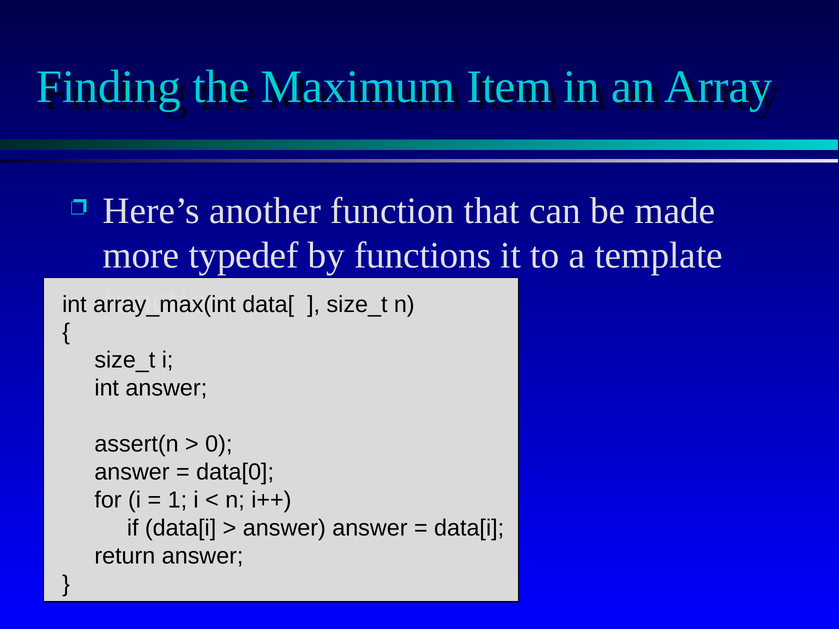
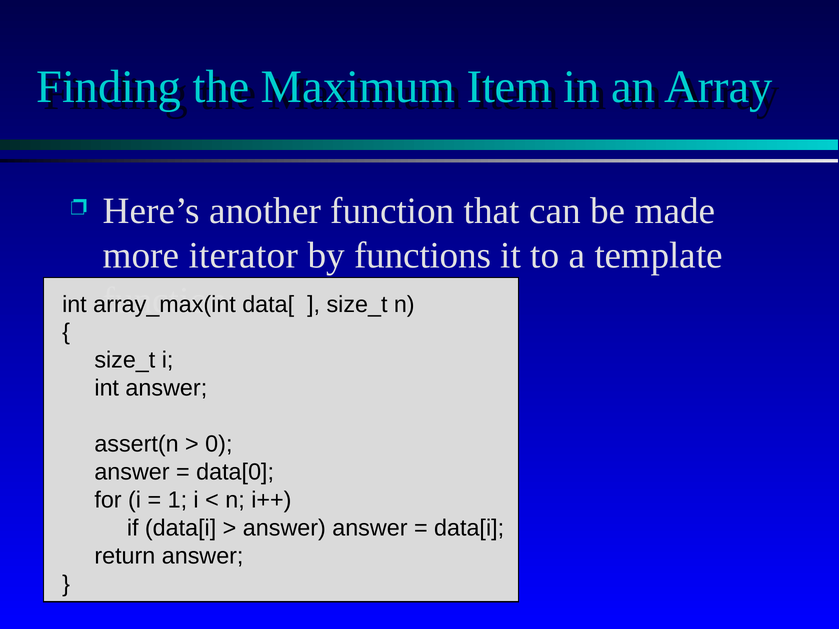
typedef: typedef -> iterator (243, 256)
